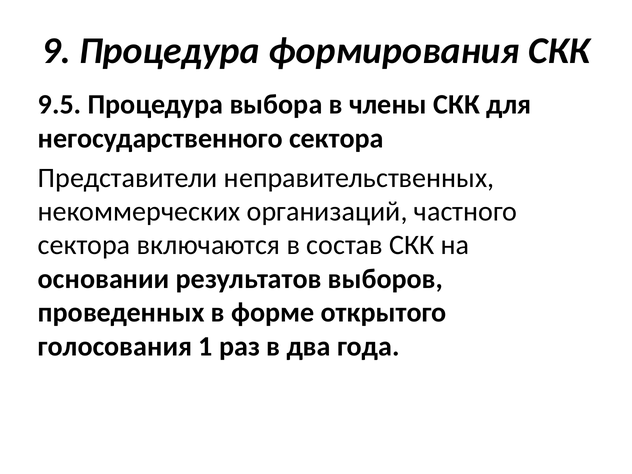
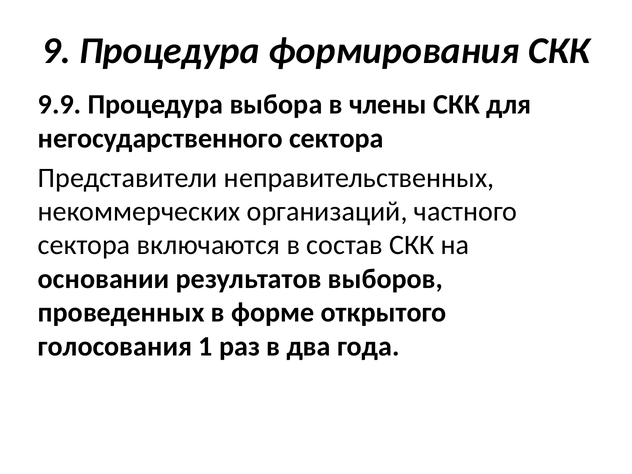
9.5: 9.5 -> 9.9 (60, 105)
